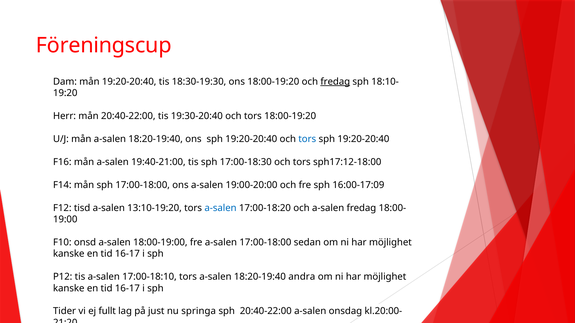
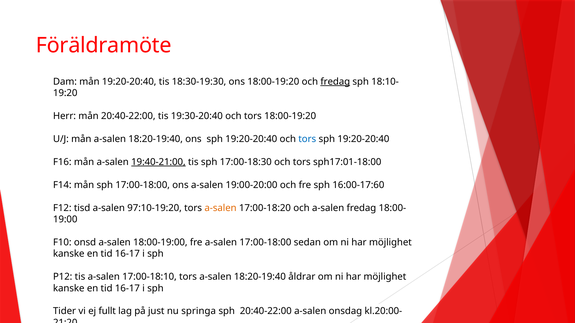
Föreningscup: Föreningscup -> Föräldramöte (104, 45)
19:40-21:00 underline: none -> present (158, 162)
sph17:12-18:00: sph17:12-18:00 -> sph17:01-18:00 (347, 162)
16:00-17:09: 16:00-17:09 -> 16:00-17:60 (358, 185)
13:10-19:20: 13:10-19:20 -> 97:10-19:20 (155, 208)
a-salen colour: blue -> orange (221, 208)
andra: andra -> åldrar (302, 277)
